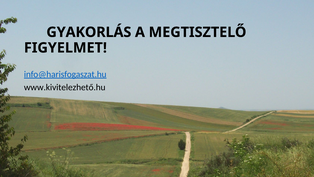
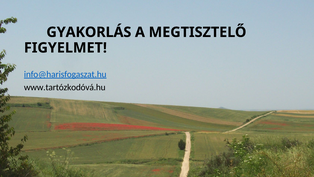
www.kivitelezhető.hu: www.kivitelezhető.hu -> www.tartózkodóvá.hu (65, 87)
